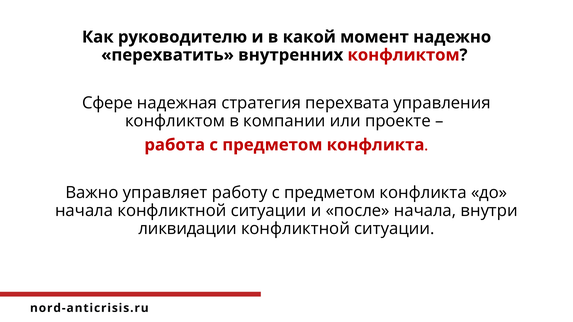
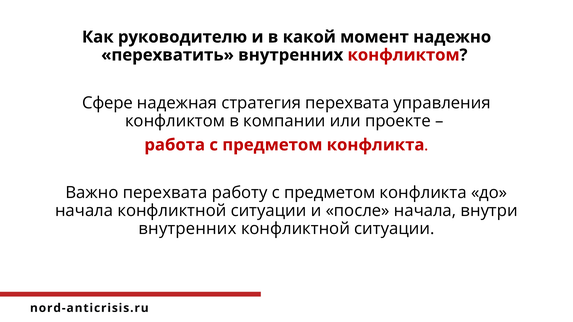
Важно управляет: управляет -> перехвата (165, 193)
ликвидации: ликвидации -> внутренних (188, 229)
